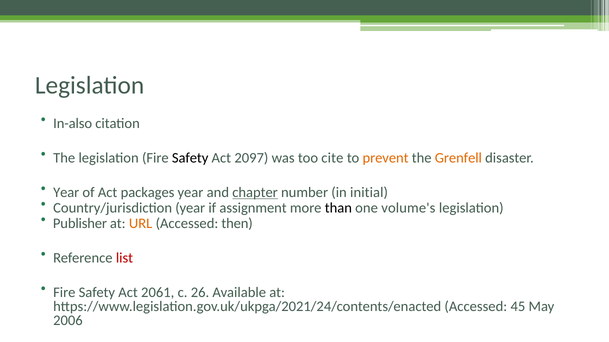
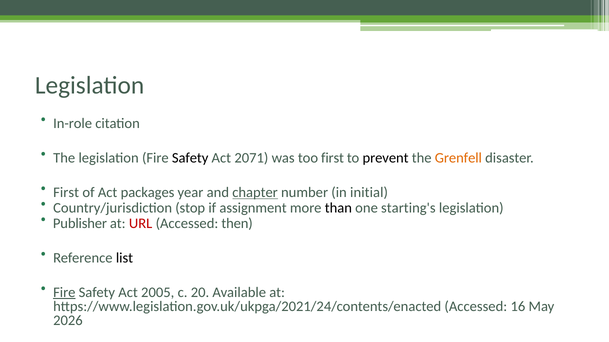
In-also: In-also -> In-role (73, 124)
2097: 2097 -> 2071 (251, 158)
too cite: cite -> first (333, 158)
prevent colour: orange -> black (386, 158)
Year: Year -> First (66, 193)
Country/jurisdiction year: year -> stop (190, 208)
volume's: volume's -> starting's (408, 208)
URL colour: orange -> red (141, 224)
list colour: red -> black (124, 258)
Fire underline: none -> present (64, 293)
2061: 2061 -> 2005 (158, 293)
26: 26 -> 20 (200, 293)
45: 45 -> 16 (518, 307)
2006: 2006 -> 2026 (68, 321)
